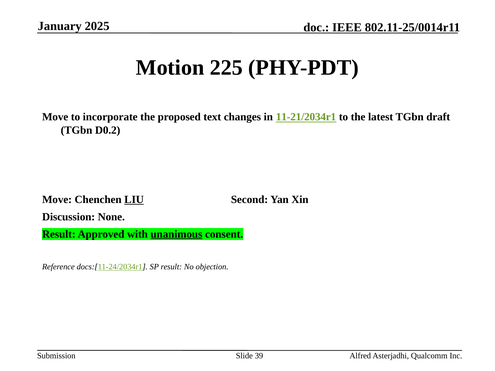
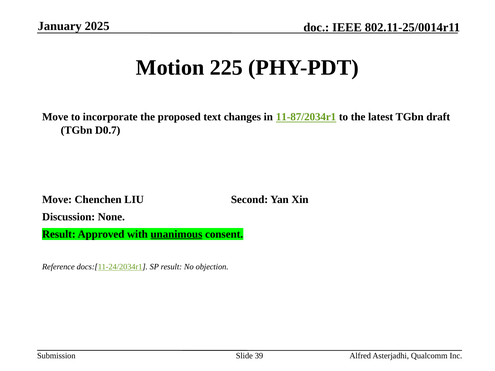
11-21/2034r1: 11-21/2034r1 -> 11-87/2034r1 (306, 117)
D0.2: D0.2 -> D0.7 (108, 130)
LIU underline: present -> none (134, 200)
